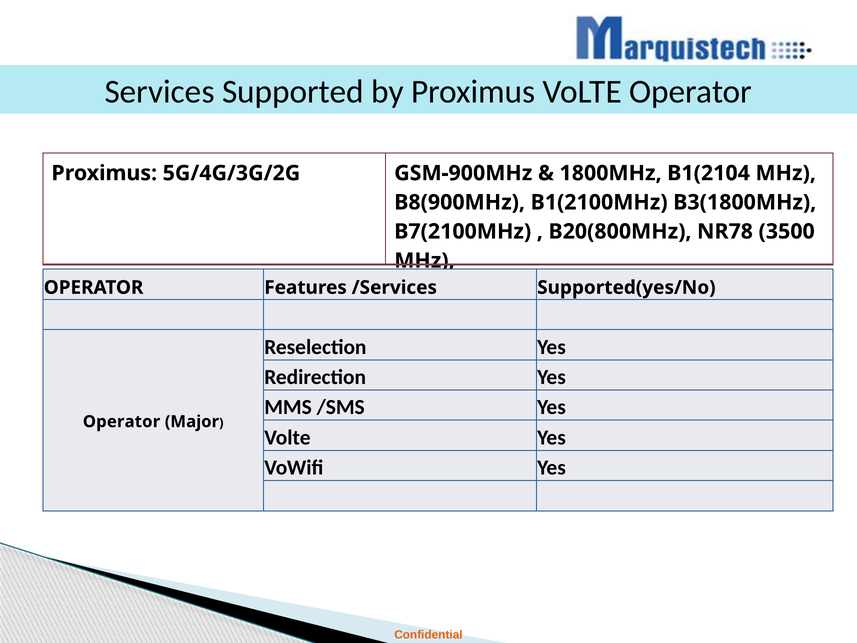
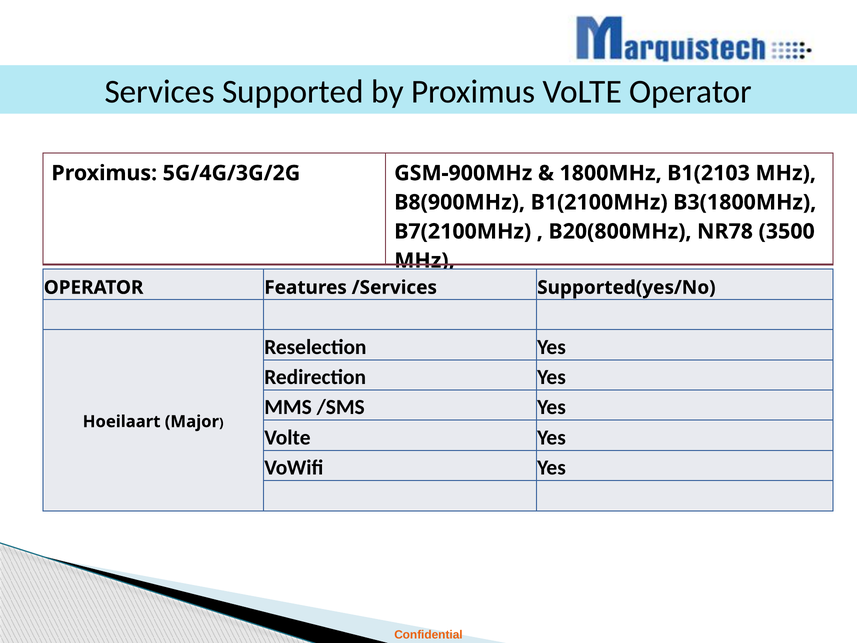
B1(2104: B1(2104 -> B1(2103 (709, 173)
Operator: Operator -> Hoeilaart (122, 421)
